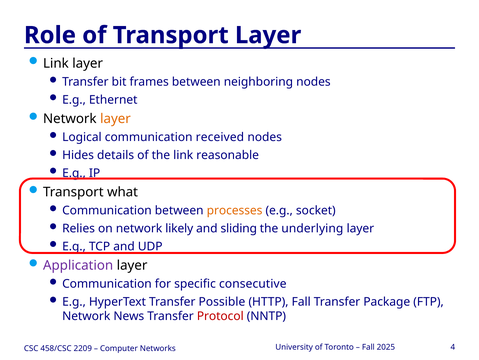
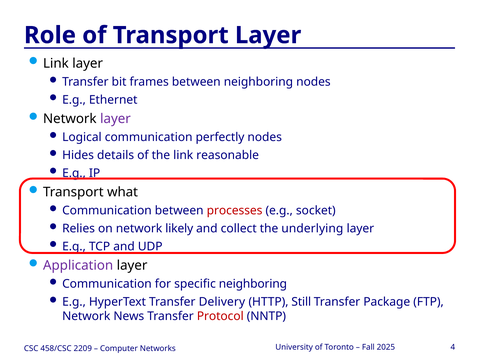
layer colour: orange -> purple (115, 119)
received: received -> perfectly (220, 137)
processes colour: orange -> red (235, 210)
sliding: sliding -> collect (239, 228)
specific consecutive: consecutive -> neighboring (253, 283)
Possible: Possible -> Delivery (222, 301)
HTTP Fall: Fall -> Still (301, 301)
